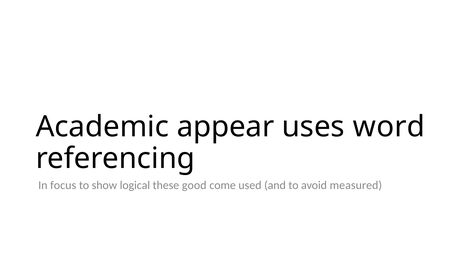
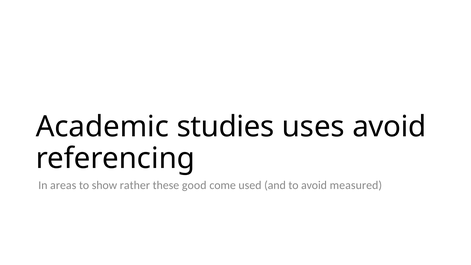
appear: appear -> studies (226, 127)
uses word: word -> avoid (389, 127)
focus: focus -> areas (63, 185)
logical: logical -> rather (135, 185)
